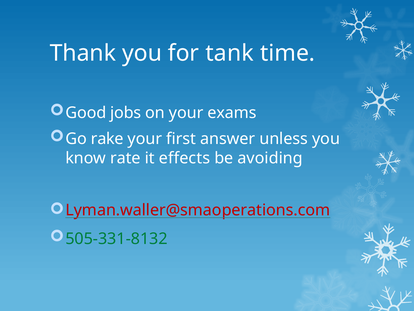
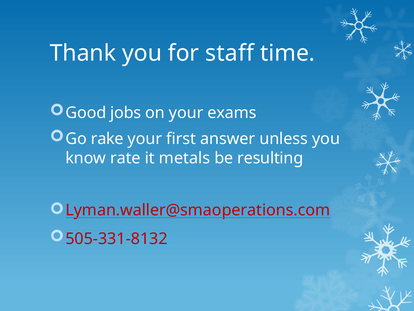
tank: tank -> staff (230, 53)
effects: effects -> metals (185, 158)
avoiding: avoiding -> resulting (270, 158)
505-331-8132 colour: green -> red (117, 238)
